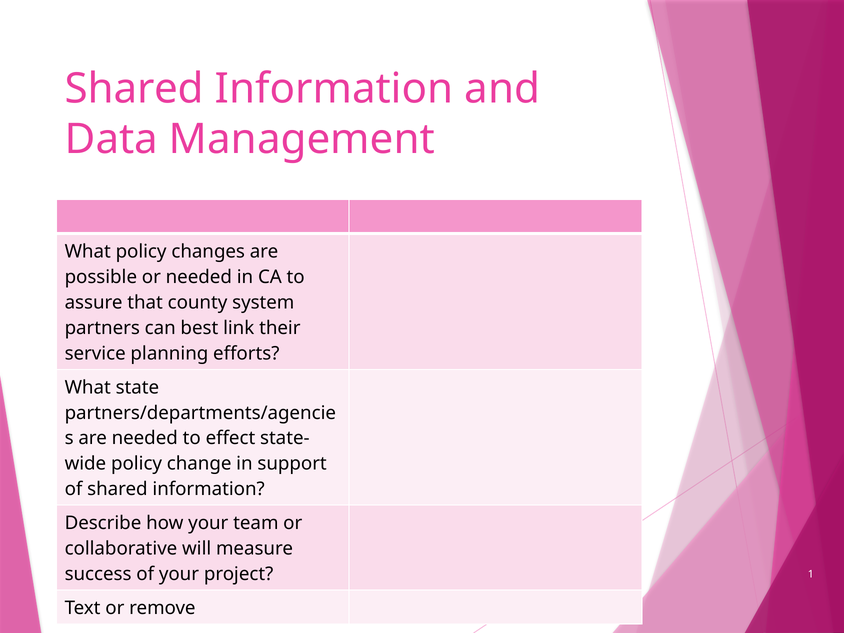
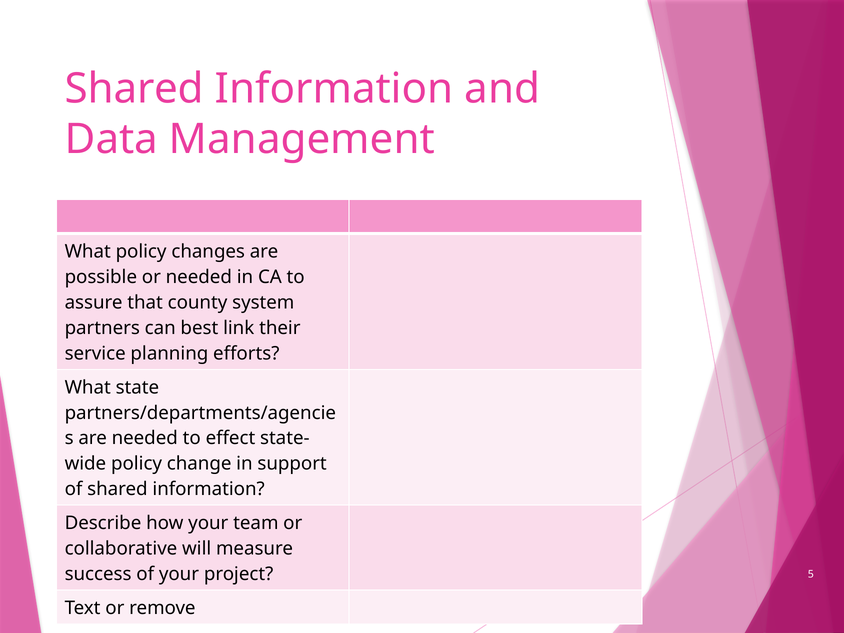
1: 1 -> 5 (811, 574)
